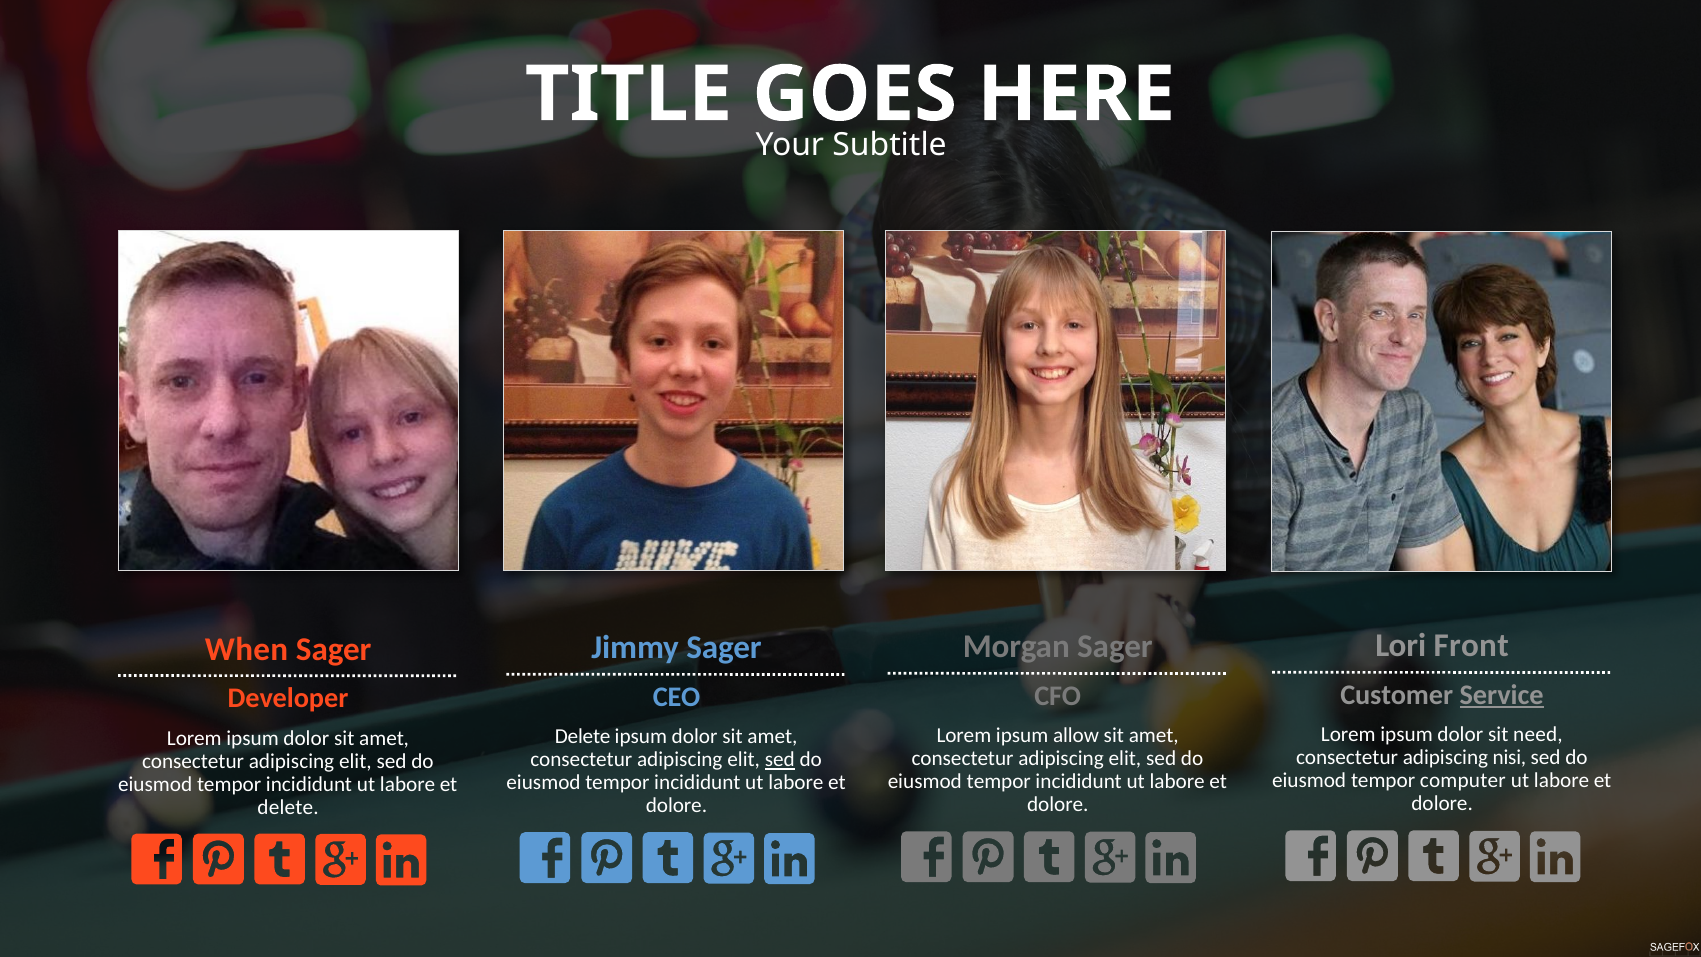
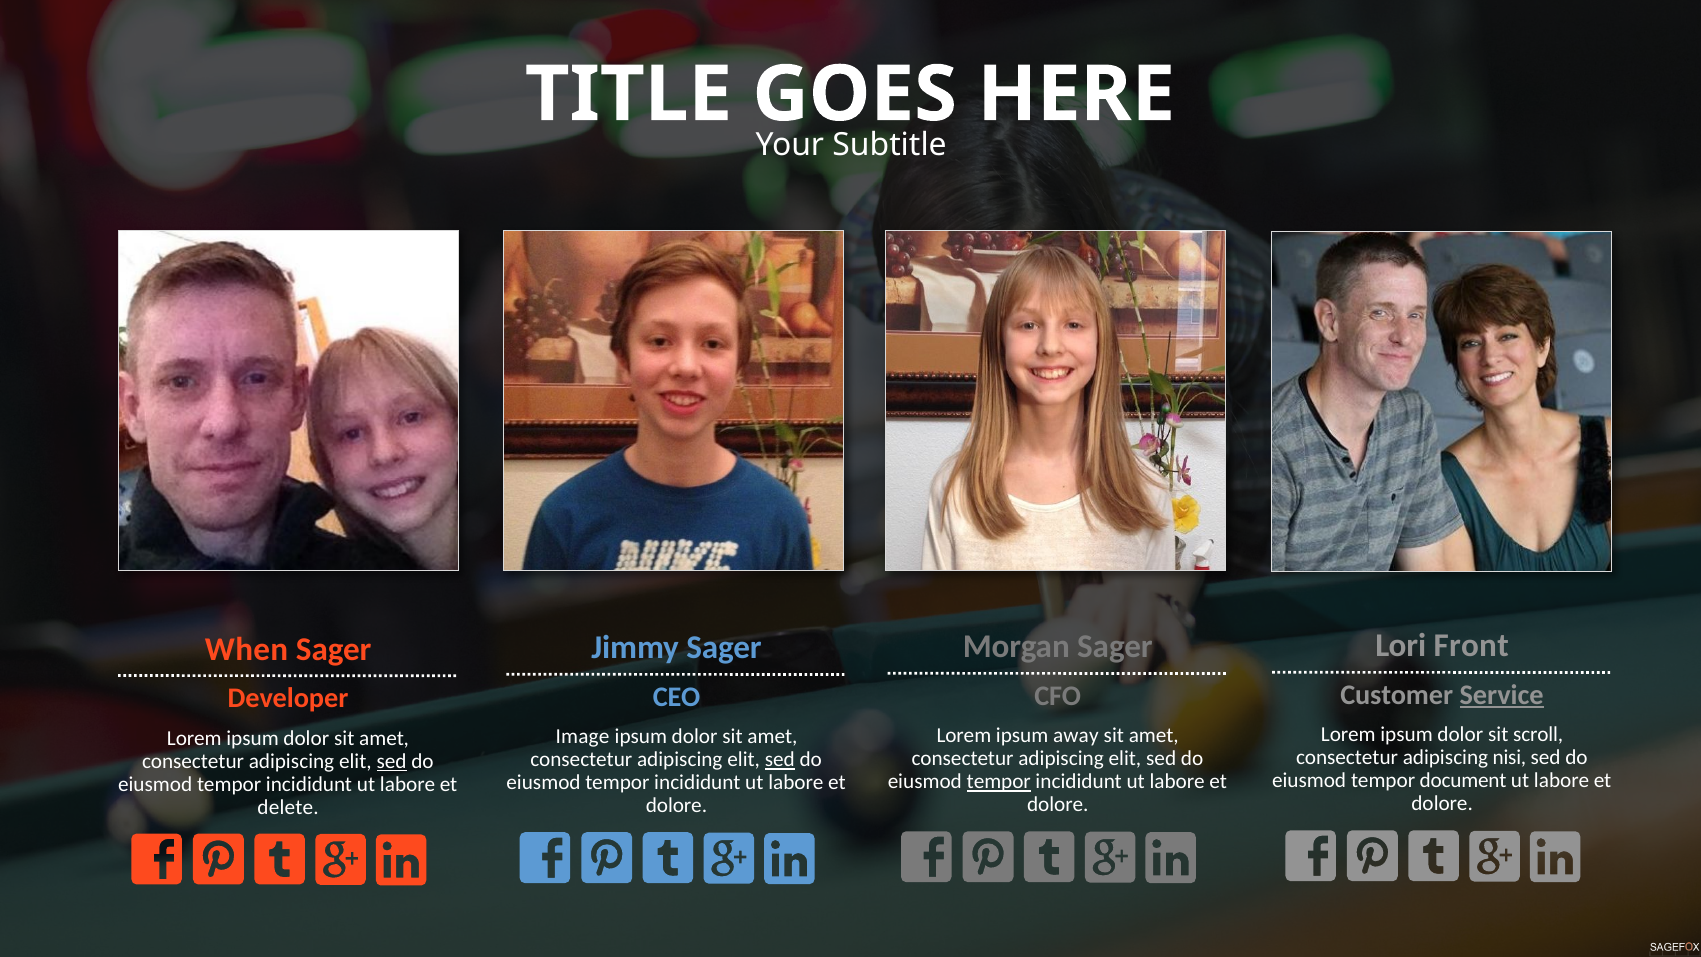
need: need -> scroll (1538, 735)
allow: allow -> away (1076, 736)
Delete: Delete -> Image (582, 737)
sed underline: none -> present (392, 761)
computer: computer -> document (1463, 781)
tempor underline: none -> present (999, 782)
